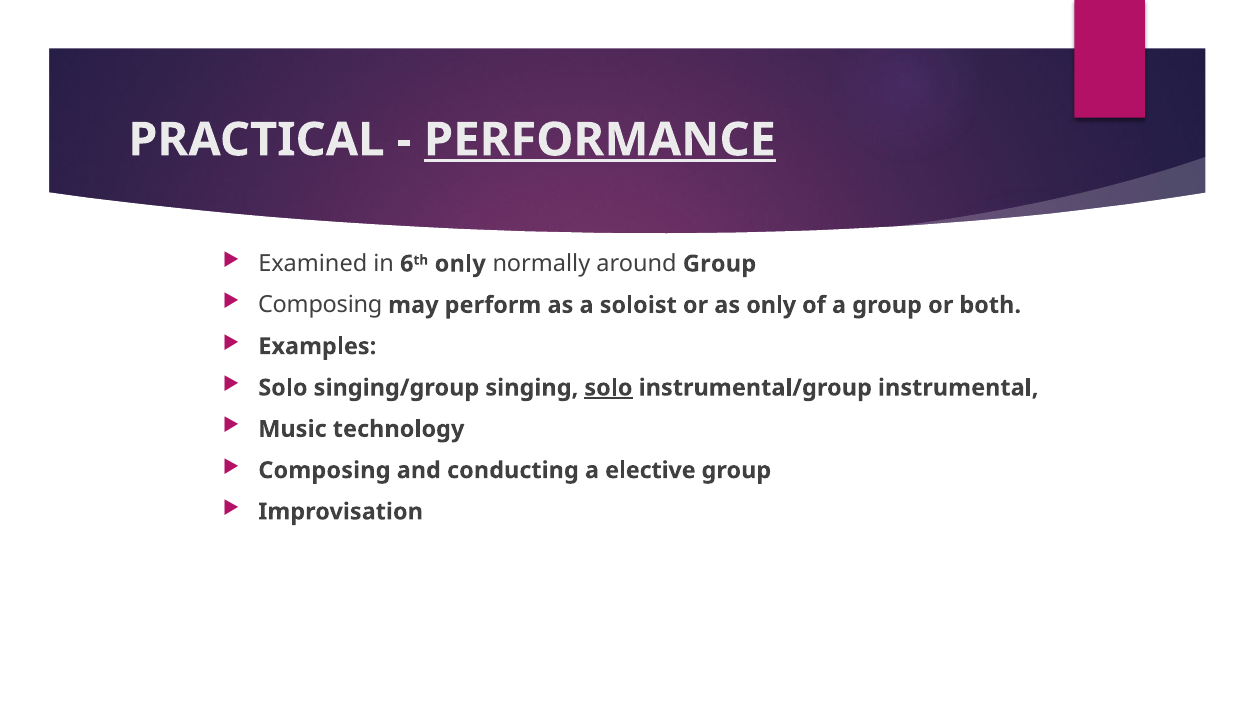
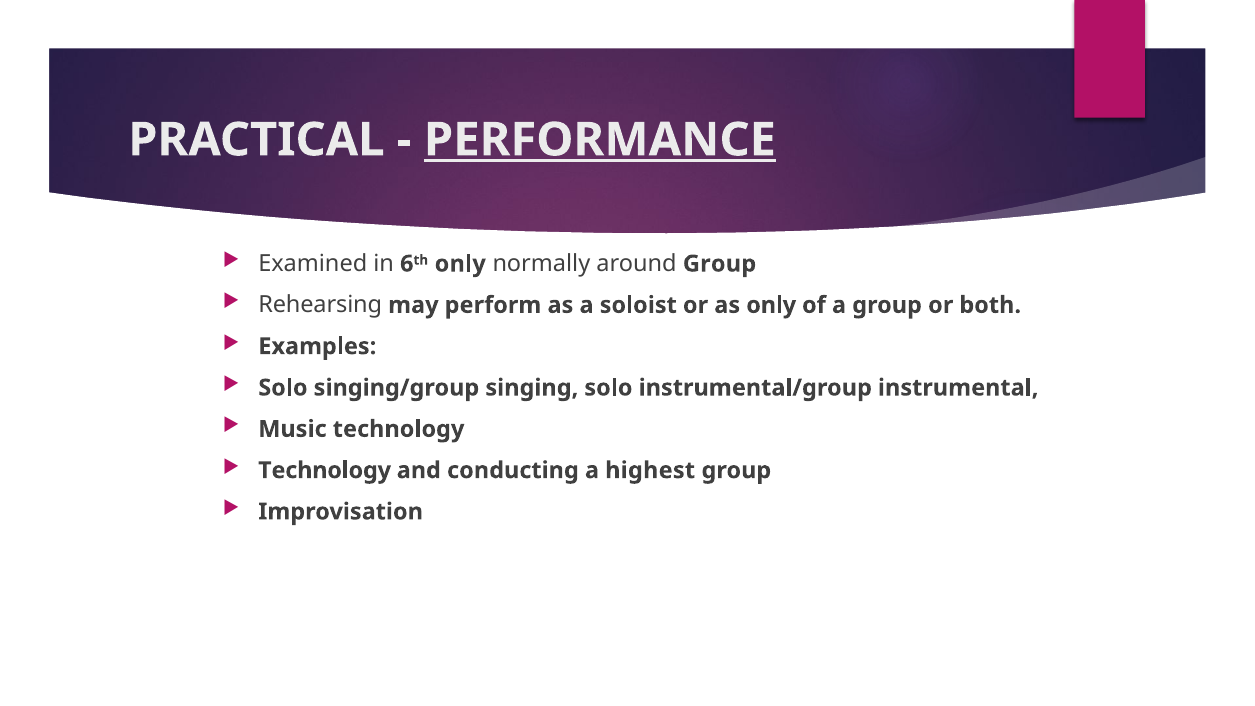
Composing: Composing -> Rehearsing (320, 305)
solo underline: present -> none (608, 388)
Composing: Composing -> Technology (325, 470)
elective: elective -> highest (650, 470)
